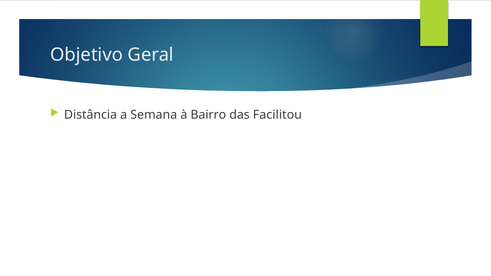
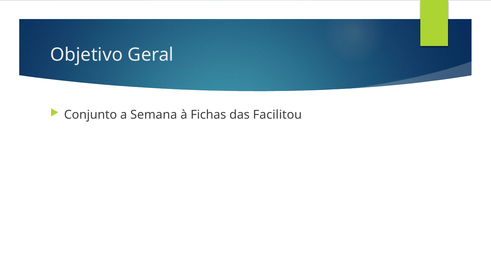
Distância: Distância -> Conjunto (91, 115)
Bairro: Bairro -> Fichas (208, 115)
